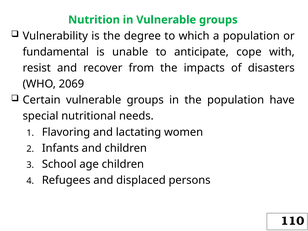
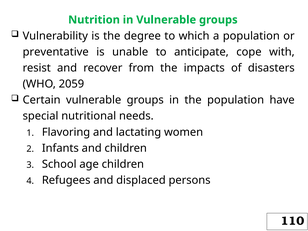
fundamental: fundamental -> preventative (56, 52)
2069: 2069 -> 2059 (71, 84)
